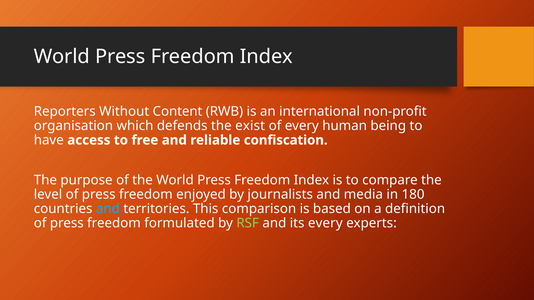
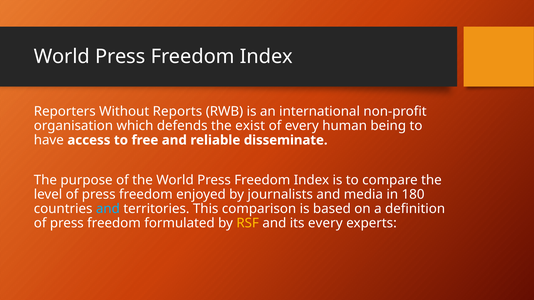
Content: Content -> Reports (177, 111)
confiscation: confiscation -> disseminate (286, 140)
RSF colour: light green -> yellow (248, 223)
